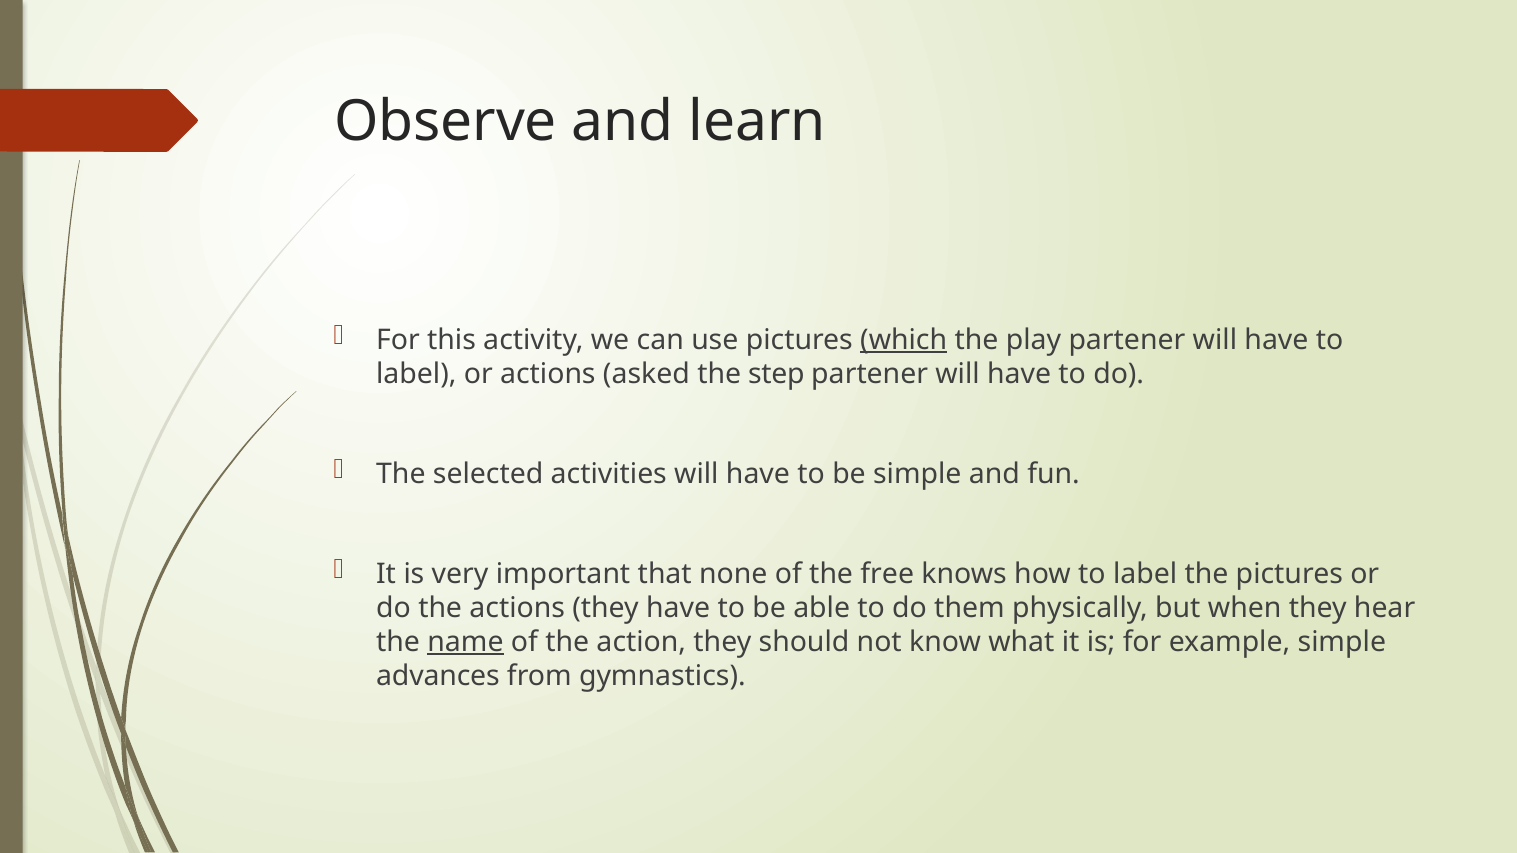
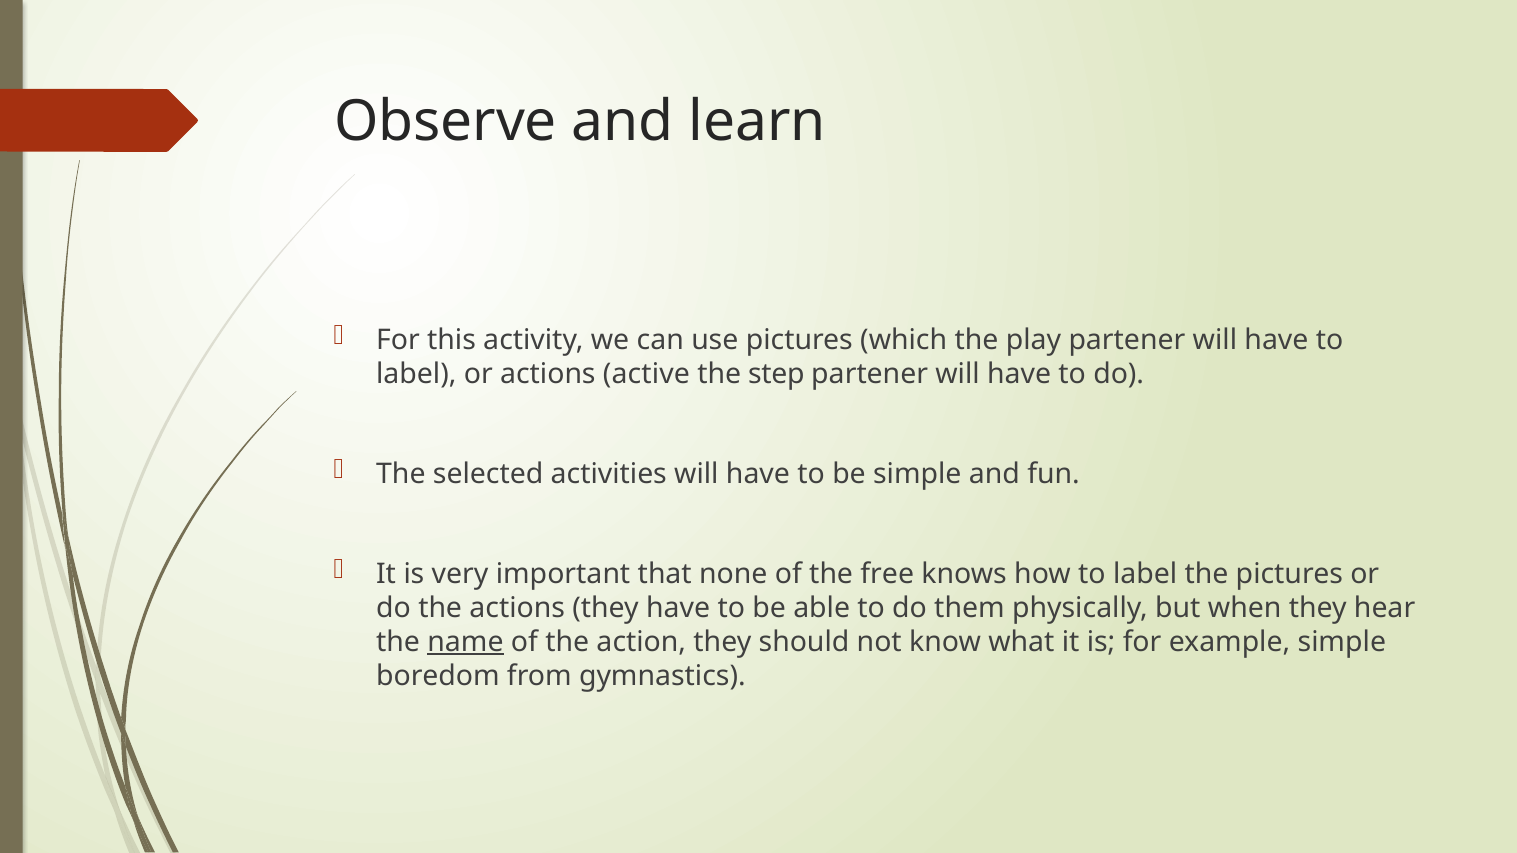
which underline: present -> none (904, 340)
asked: asked -> active (646, 374)
advances: advances -> boredom (438, 676)
